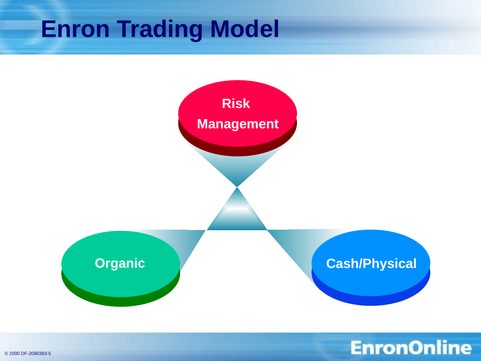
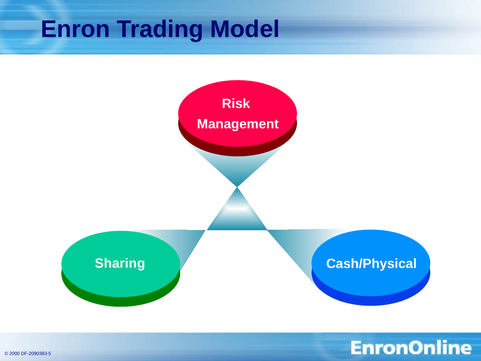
Organic: Organic -> Sharing (120, 263)
